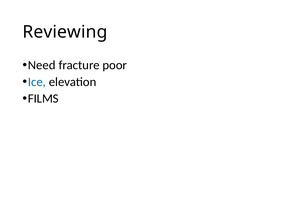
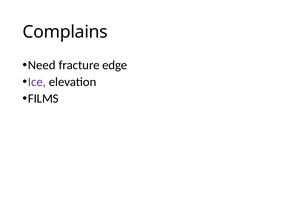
Reviewing: Reviewing -> Complains (65, 32)
poor: poor -> edge (115, 65)
Ice colour: blue -> purple (37, 82)
